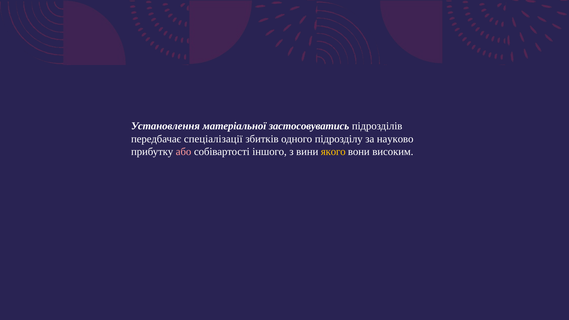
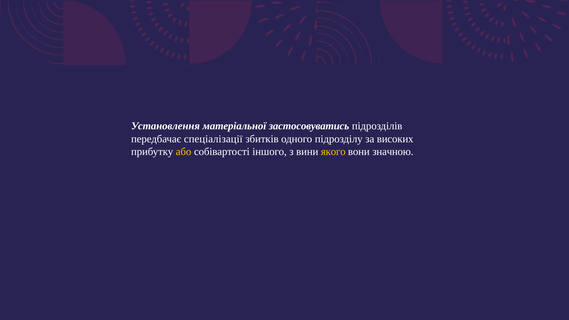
науково: науково -> високих (395, 139)
або colour: pink -> yellow (184, 152)
високим: високим -> значною (393, 152)
